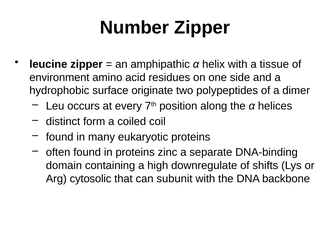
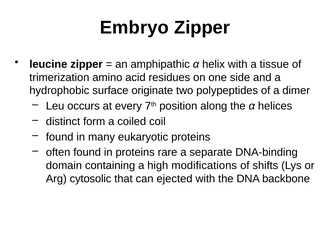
Number: Number -> Embryo (134, 27)
environment: environment -> trimerization (59, 77)
zinc: zinc -> rare (168, 152)
downregulate: downregulate -> modifications (204, 165)
subunit: subunit -> ejected (174, 178)
